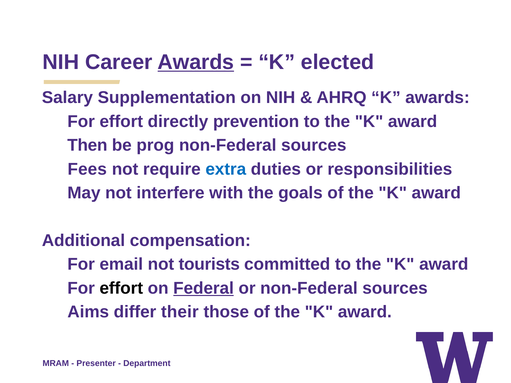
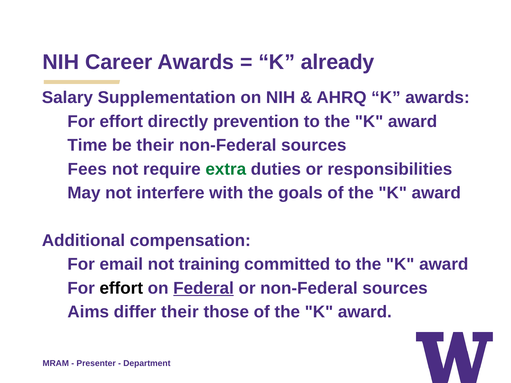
Awards underline: present -> none (196, 62)
elected: elected -> already (338, 62)
Then: Then -> Time (87, 145)
be prog: prog -> their (155, 145)
extra colour: blue -> green (226, 169)
tourists: tourists -> training (209, 265)
